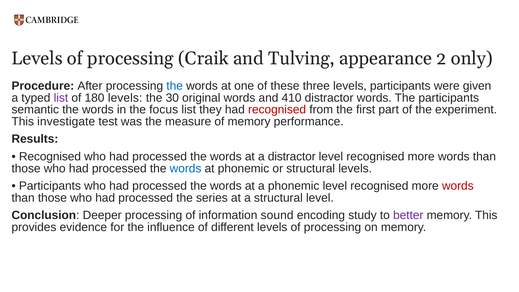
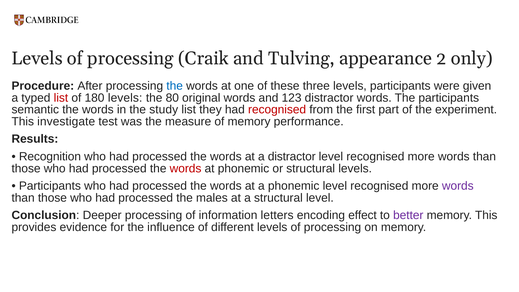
list colour: purple -> red (61, 98)
30: 30 -> 80 (172, 98)
410: 410 -> 123 (292, 98)
focus: focus -> study (164, 110)
Recognised: Recognised -> Recognition (50, 156)
words colour: blue -> red (186, 168)
words colour: red -> purple (458, 186)
series: series -> males (212, 198)
sound: sound -> letters (277, 215)
study: study -> effect (363, 215)
